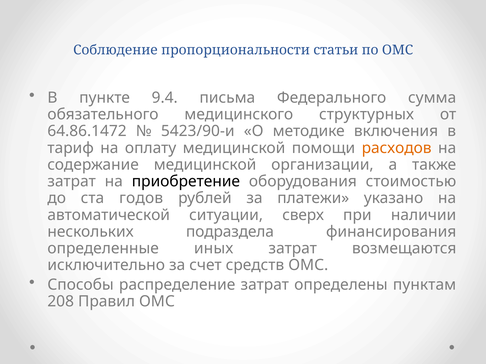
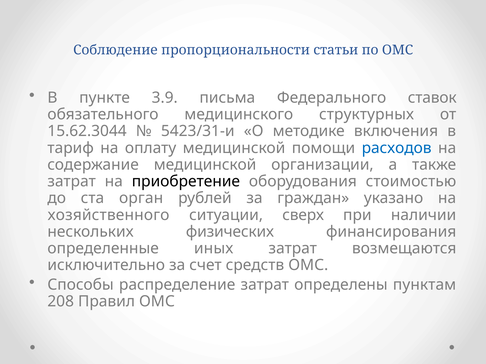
9.4: 9.4 -> 3.9 (165, 98)
сумма: сумма -> ставок (432, 98)
64.86.1472: 64.86.1472 -> 15.62.3044 (87, 131)
5423/90-и: 5423/90-и -> 5423/31-и (198, 131)
расходов colour: orange -> blue (397, 148)
годов: годов -> орган (141, 198)
платежи: платежи -> граждан (313, 198)
автоматической: автоматической -> хозяйственного (109, 215)
подраздела: подраздела -> физических (230, 232)
